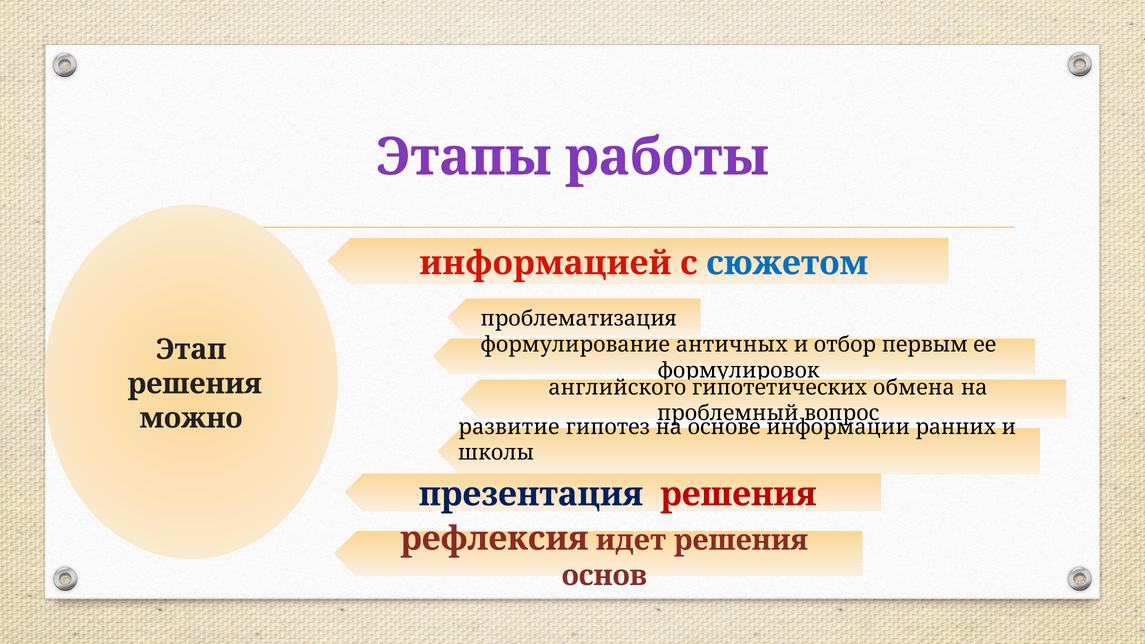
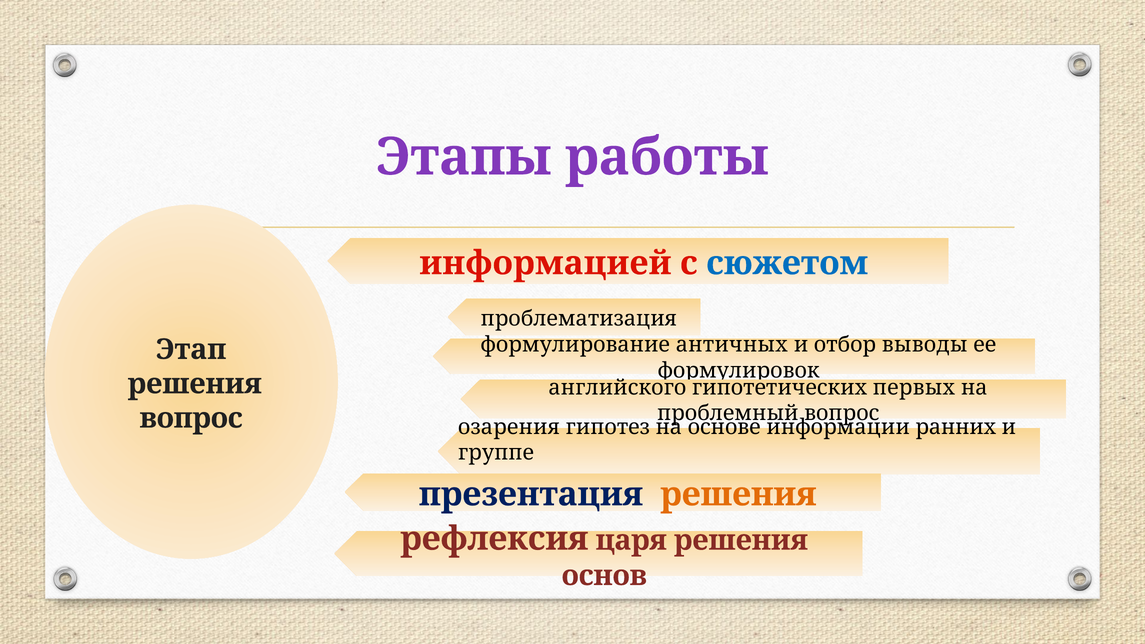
первым: первым -> выводы (925, 345)
обмена: обмена -> первых (914, 387)
можно: можно -> вопрос (191, 418)
развитие: развитие -> озарения (509, 427)
школы: школы -> группе (496, 453)
решения colour: red -> orange (738, 494)
идет: идет -> царя (631, 540)
